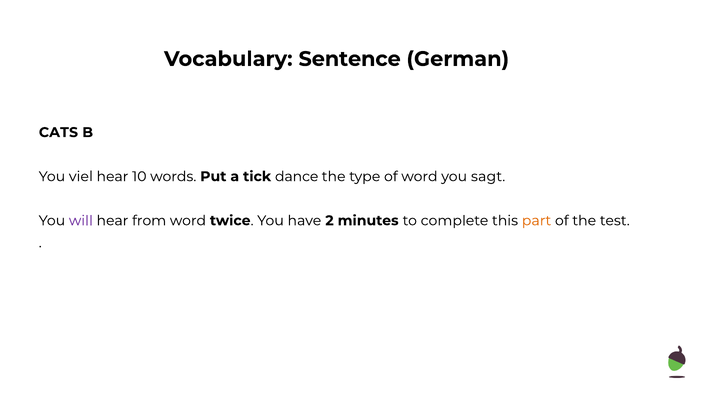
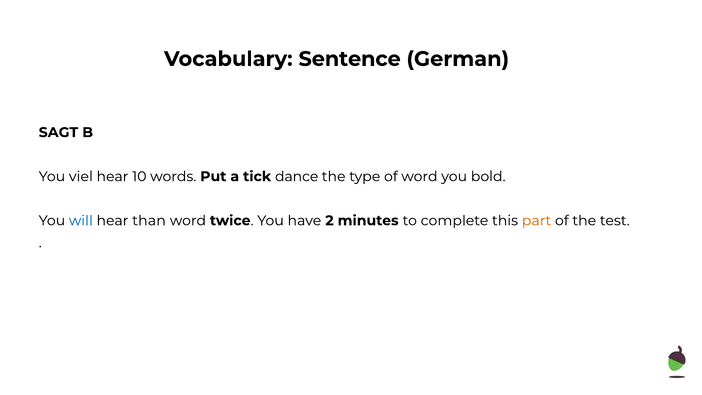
CATS: CATS -> SAGT (58, 132)
sagt: sagt -> bold (488, 176)
will colour: purple -> blue (81, 221)
from: from -> than (149, 221)
